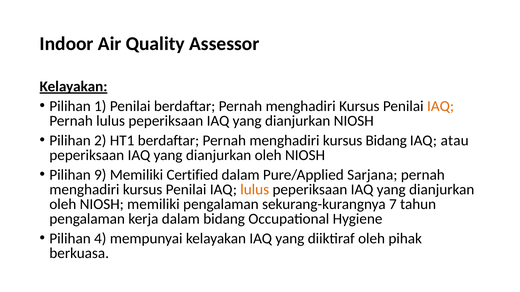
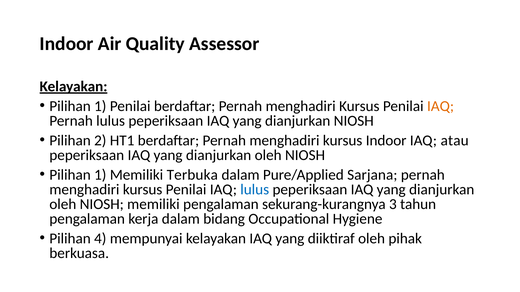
kursus Bidang: Bidang -> Indoor (386, 141)
9: 9 -> 1 (100, 175)
Certified: Certified -> Terbuka (192, 175)
lulus colour: orange -> blue (255, 190)
7: 7 -> 3 (393, 205)
